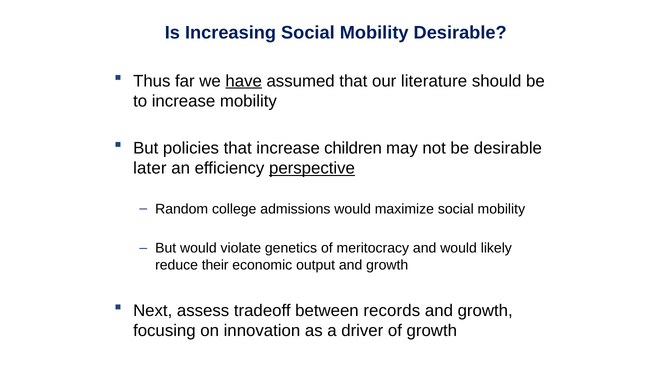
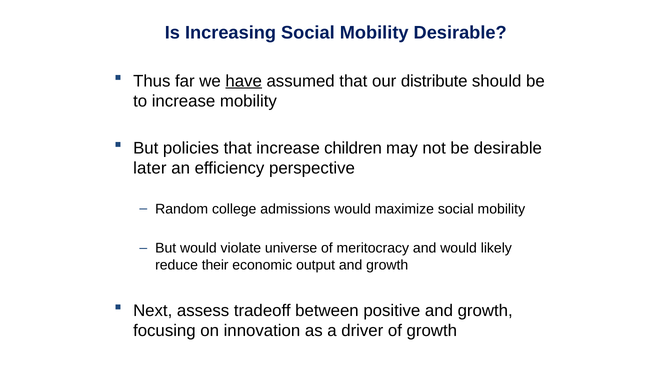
literature: literature -> distribute (434, 81)
perspective underline: present -> none (312, 168)
genetics: genetics -> universe (291, 248)
records: records -> positive (392, 311)
